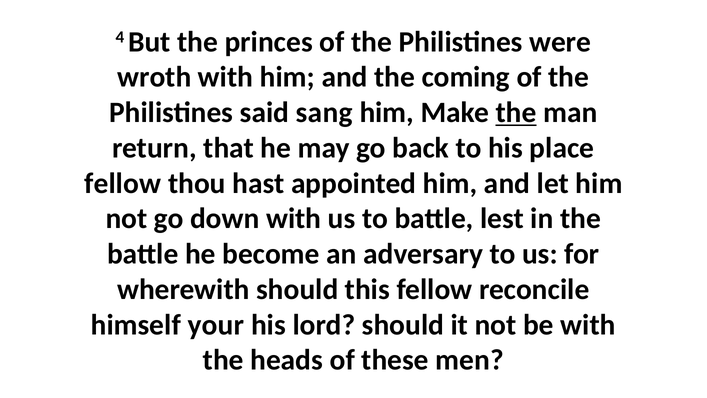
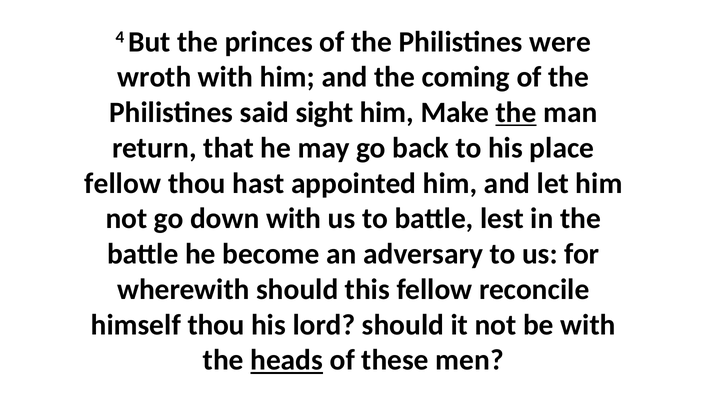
sang: sang -> sight (324, 113)
himself your: your -> thou (216, 325)
heads underline: none -> present (287, 360)
